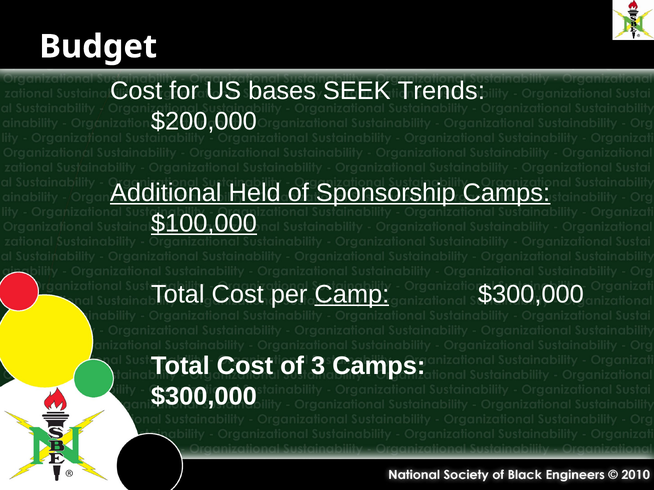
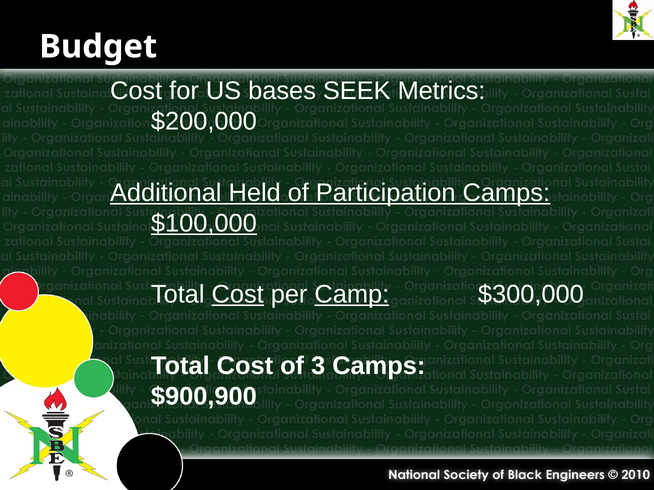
Trends: Trends -> Metrics (441, 91)
Sponsorship: Sponsorship -> Participation (386, 193)
Cost underline: none -> present (238, 295)
$300,000: $300,000 -> $900,900 (204, 397)
